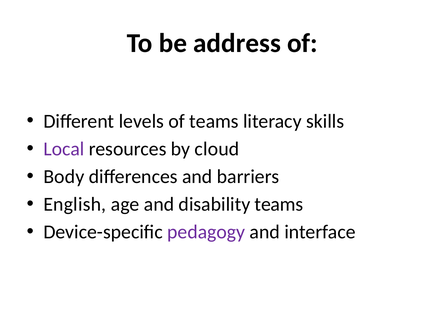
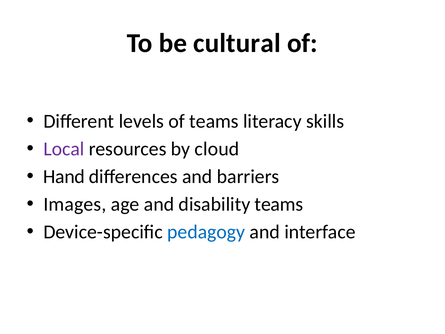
address: address -> cultural (237, 43)
Body: Body -> Hand (64, 176)
English: English -> Images (75, 204)
pedagogy colour: purple -> blue (206, 232)
